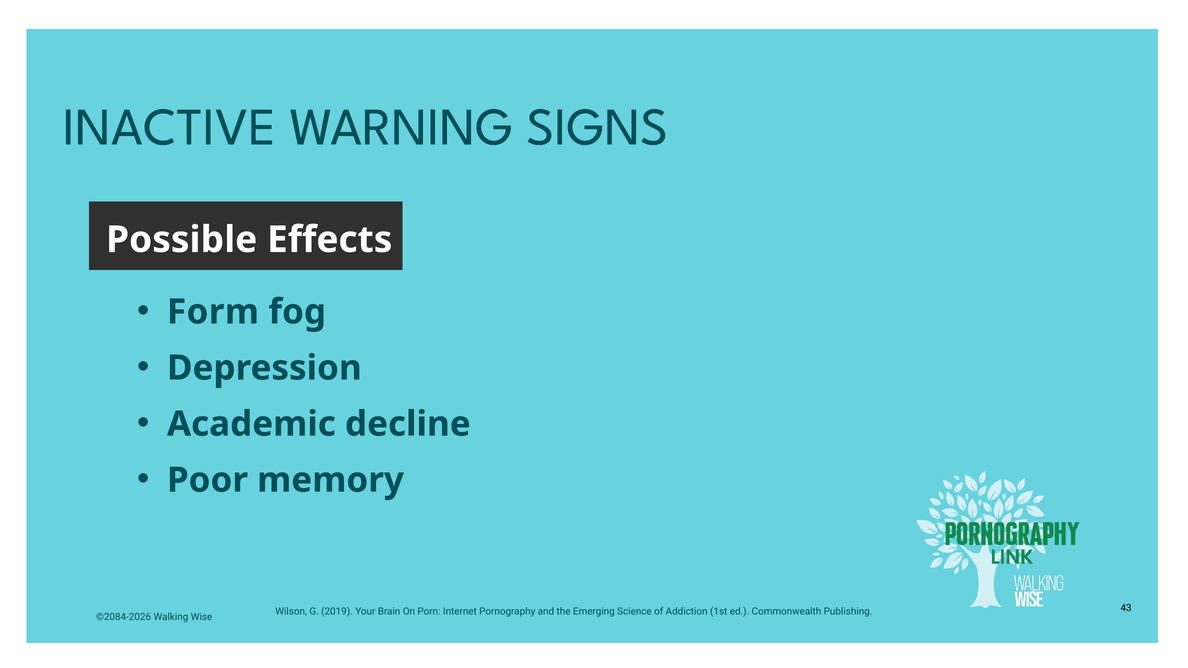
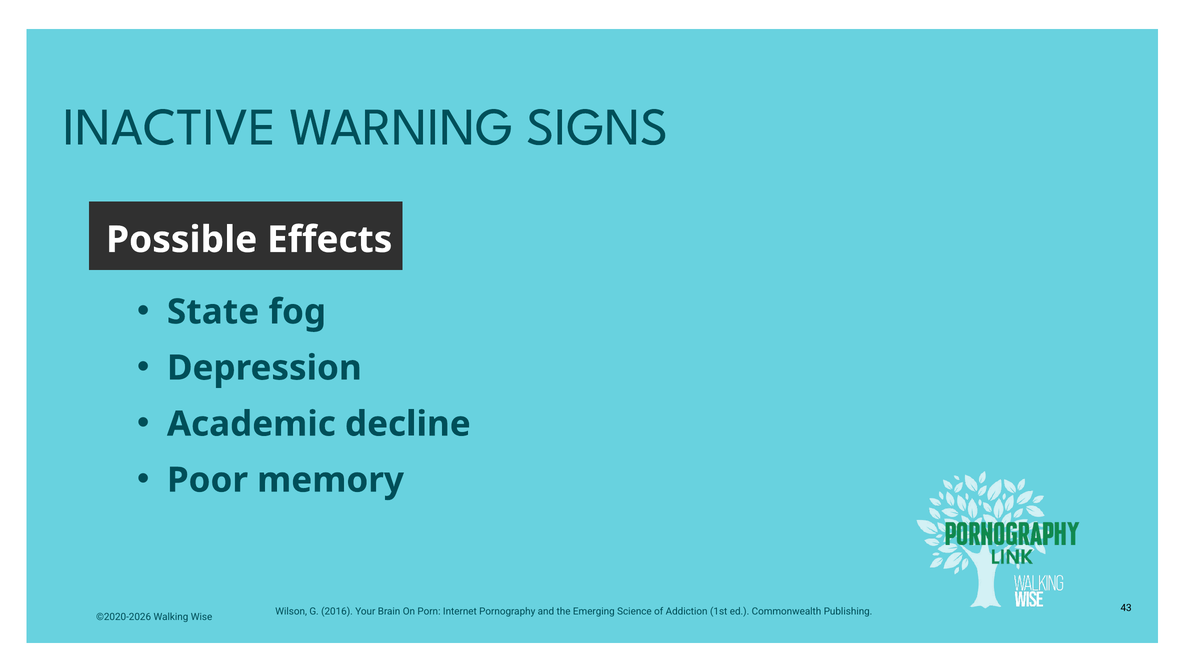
Form: Form -> State (213, 312)
2019: 2019 -> 2016 (337, 612)
©2084-2026: ©2084-2026 -> ©2020-2026 (124, 617)
